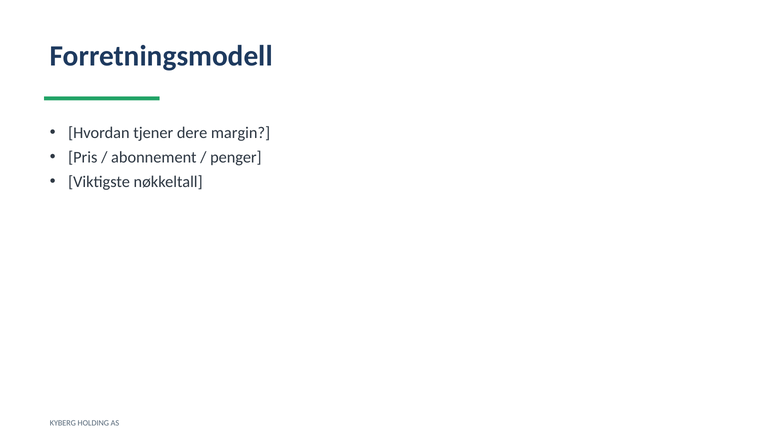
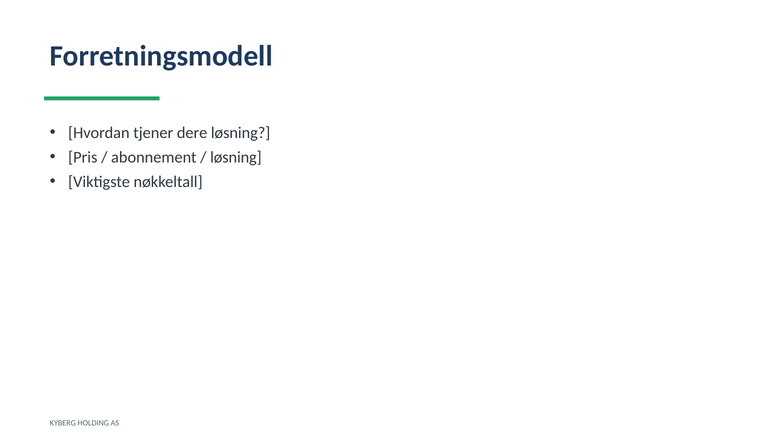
dere margin: margin -> løsning (241, 133)
penger: penger -> løsning (236, 157)
